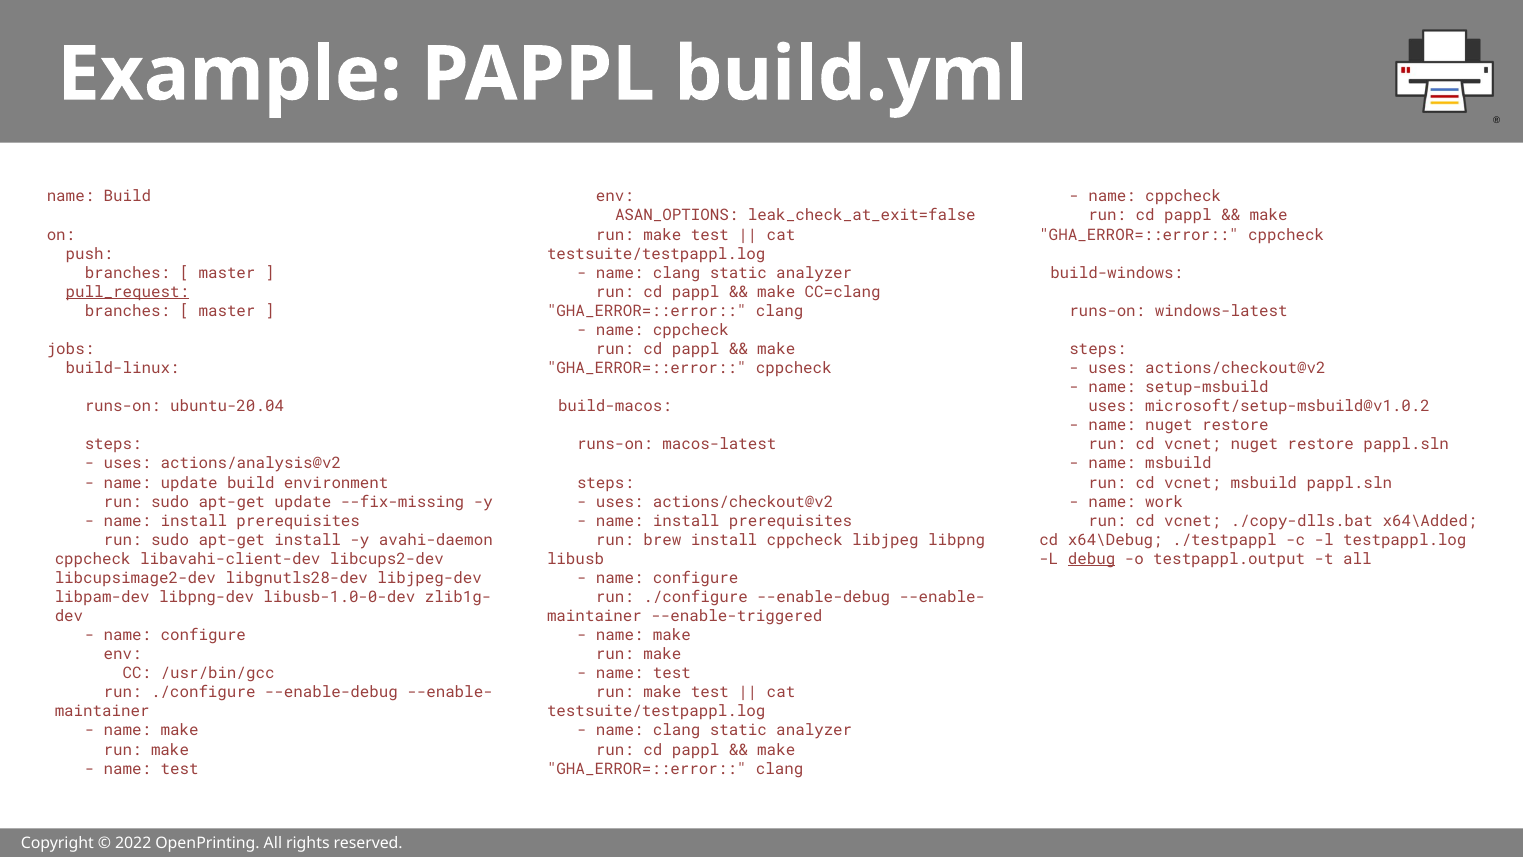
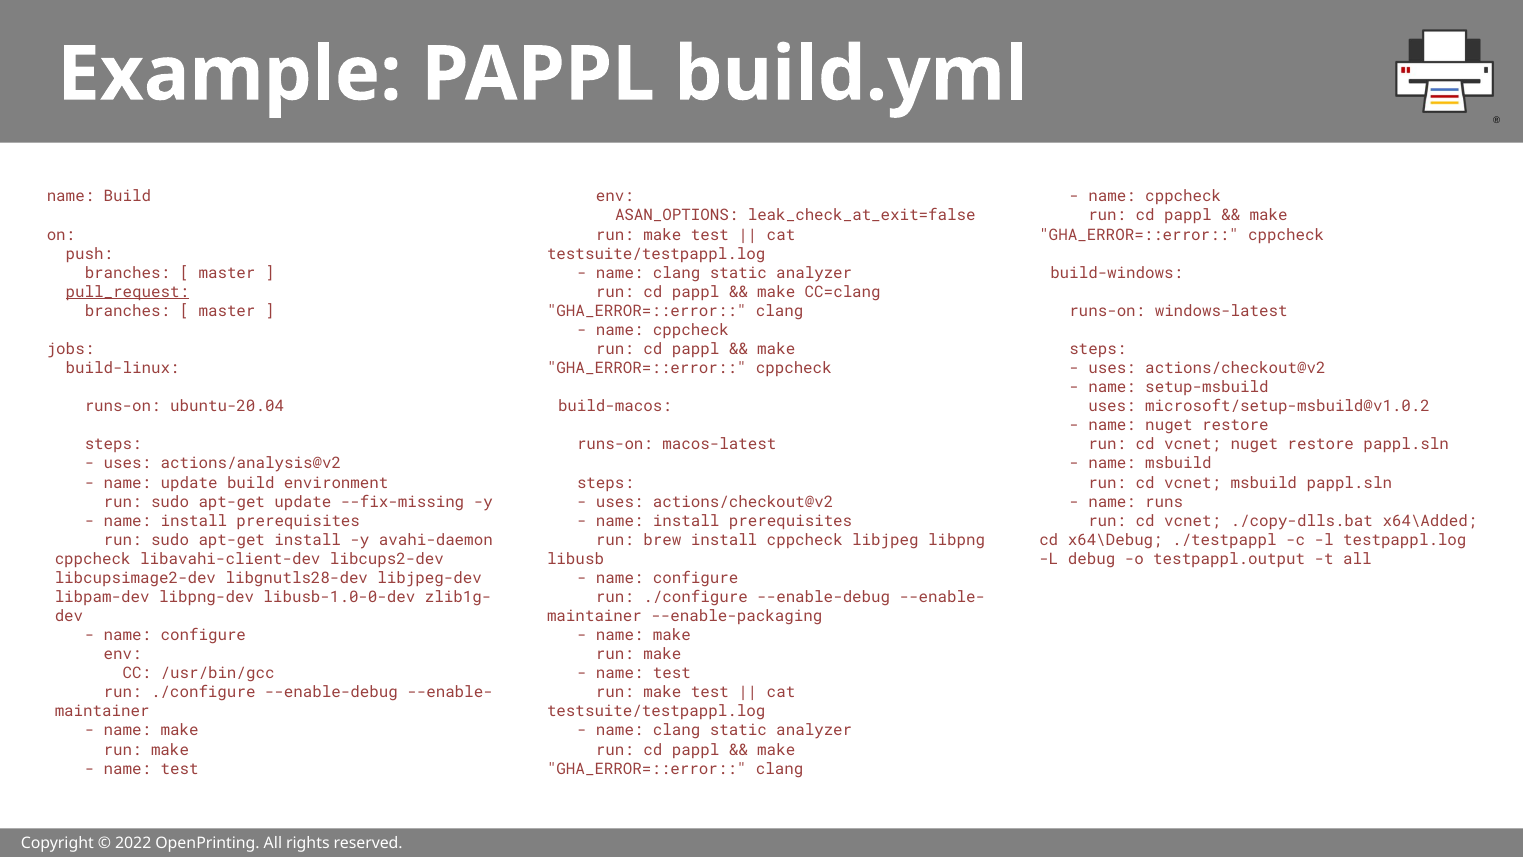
work: work -> runs (1164, 502)
debug underline: present -> none (1092, 559)
--enable-triggered: --enable-triggered -> --enable-packaging (737, 617)
